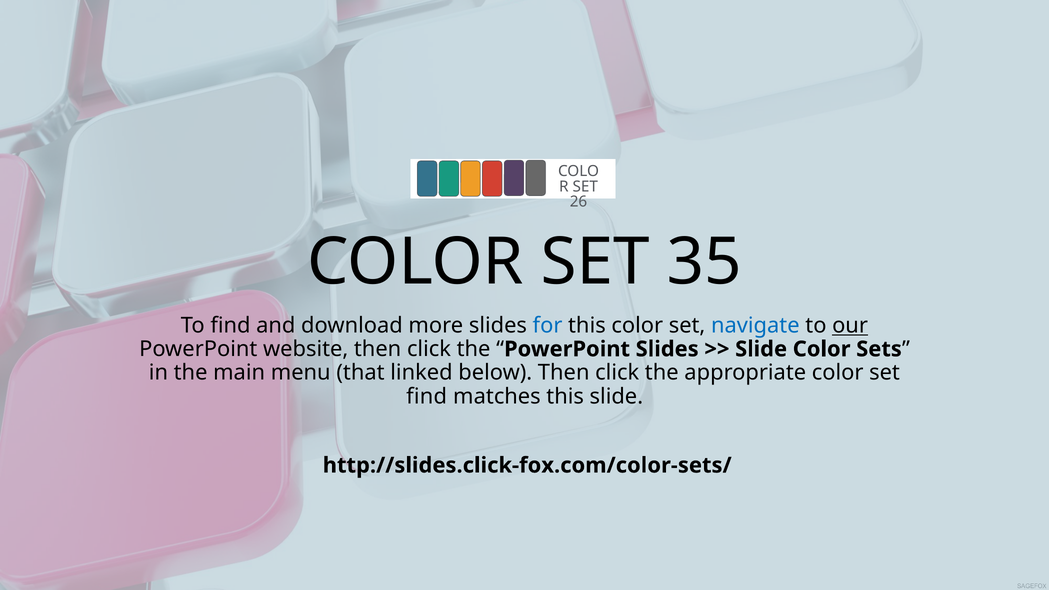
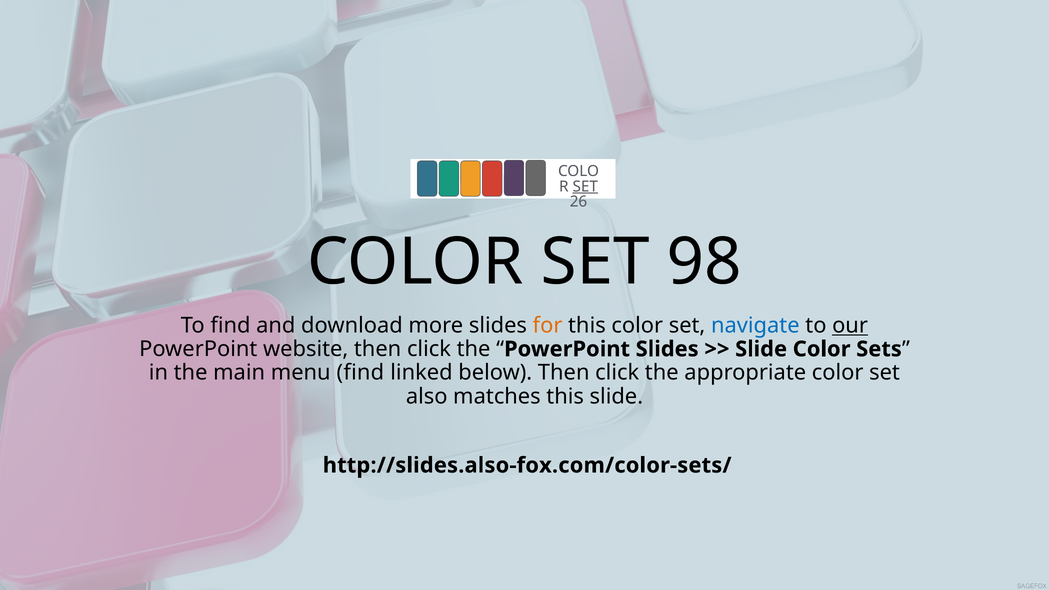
SET underline: none -> present (585, 187)
35: 35 -> 98 (704, 262)
for colour: blue -> orange (548, 326)
menu that: that -> find (360, 373)
find: find -> also (427, 396)
http://slides.click-fox.com/color-sets/: http://slides.click-fox.com/color-sets/ -> http://slides.also-fox.com/color-sets/ (527, 465)
